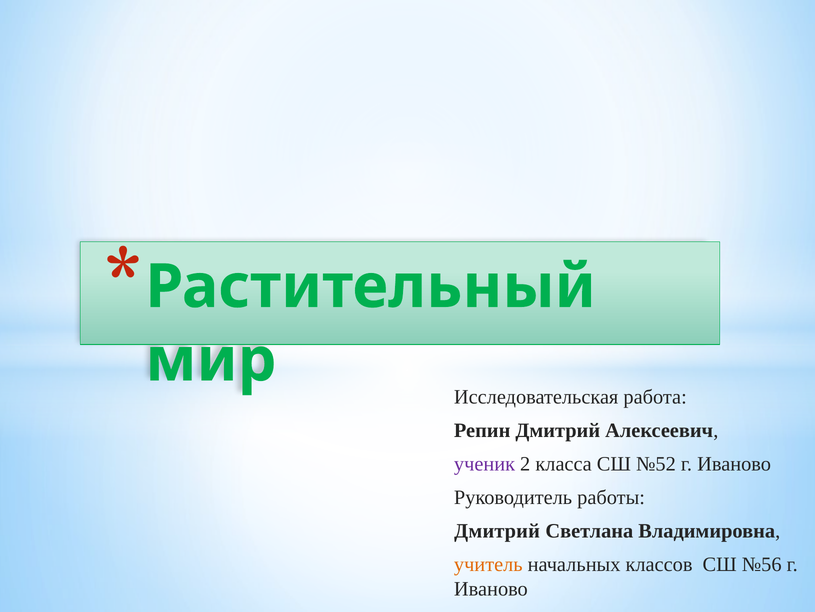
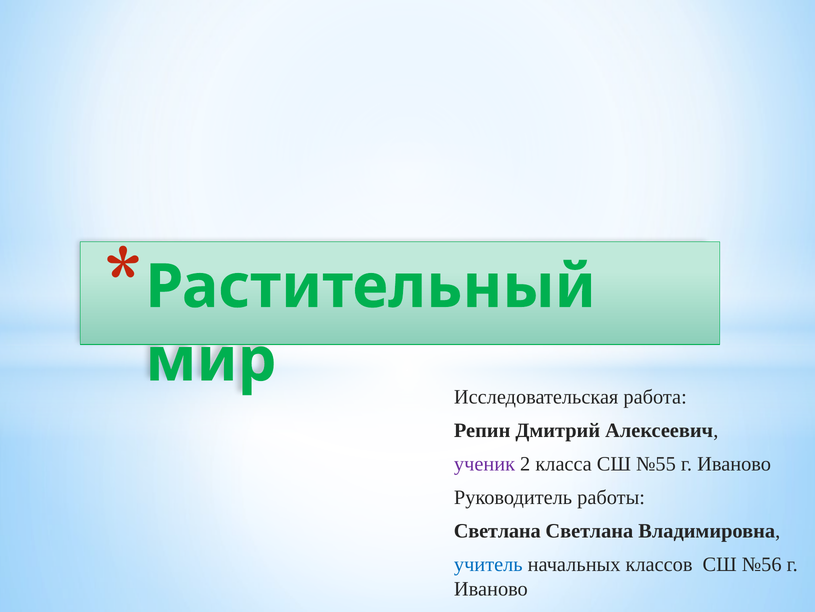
№52: №52 -> №55 (656, 464)
Дмитрий: Дмитрий -> Светлана (497, 531)
учитель colour: orange -> blue (488, 564)
